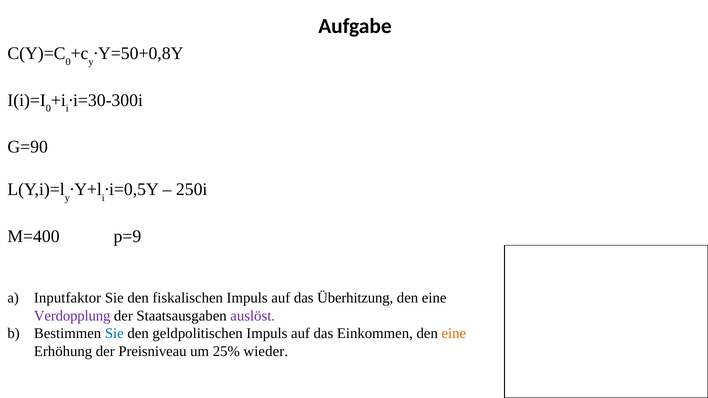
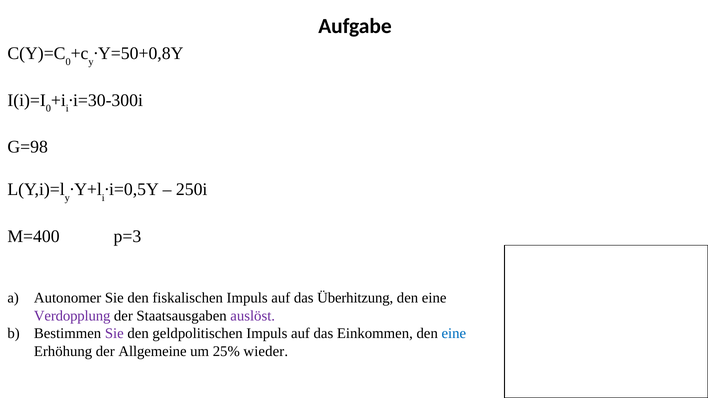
G=90: G=90 -> G=98 (28, 147)
p=9: p=9 -> p=3 (127, 236)
Inputfaktor: Inputfaktor -> Autonomer (68, 298)
Sie colour: blue -> purple (114, 334)
eine colour: orange -> blue (454, 334)
Preisniveau: Preisniveau -> Allgemeine (153, 351)
